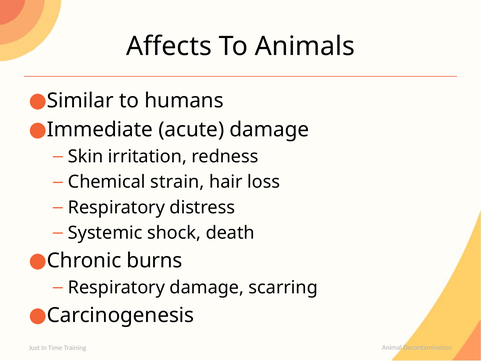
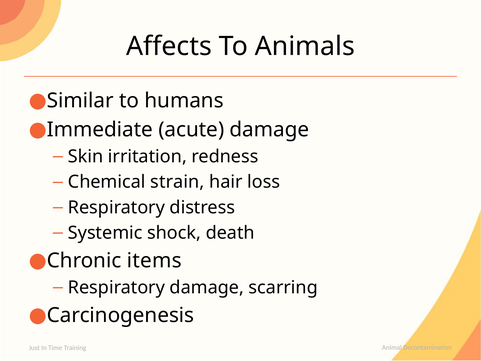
burns: burns -> items (154, 260)
